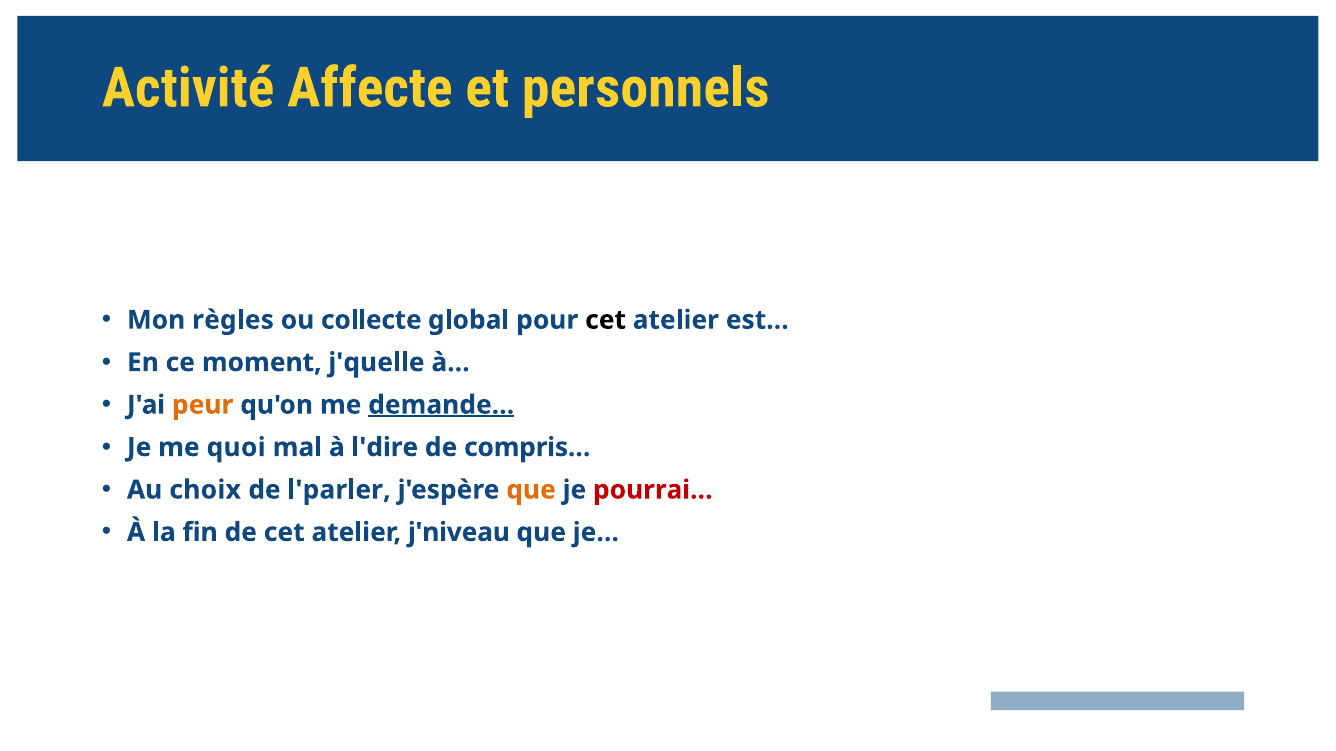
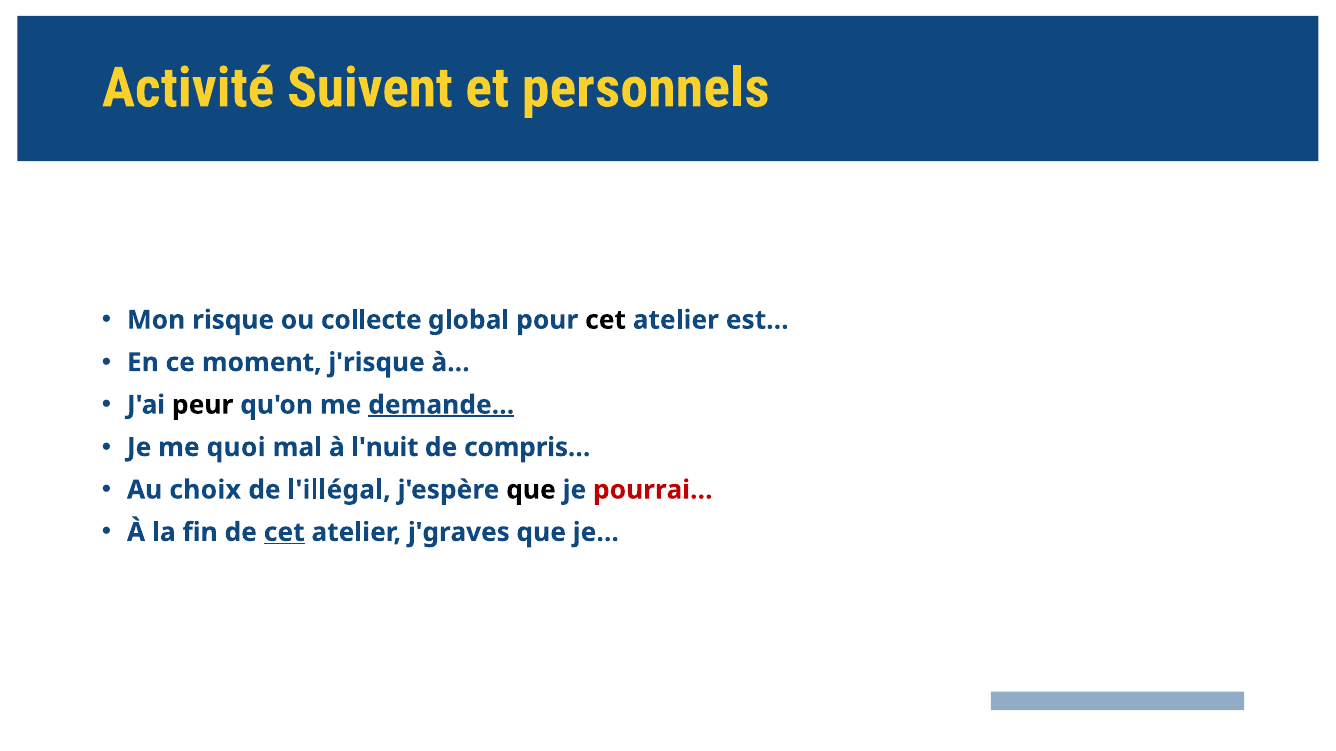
Affecte: Affecte -> Suivent (370, 88)
règles: règles -> risque (233, 320)
j'quelle: j'quelle -> j'risque (377, 363)
peur colour: orange -> black (203, 405)
l'dire: l'dire -> l'nuit (385, 448)
l'parler: l'parler -> l'illégal (339, 490)
que colour: orange -> black (531, 490)
cet underline: none -> present (284, 533)
j'niveau: j'niveau -> j'graves (459, 533)
